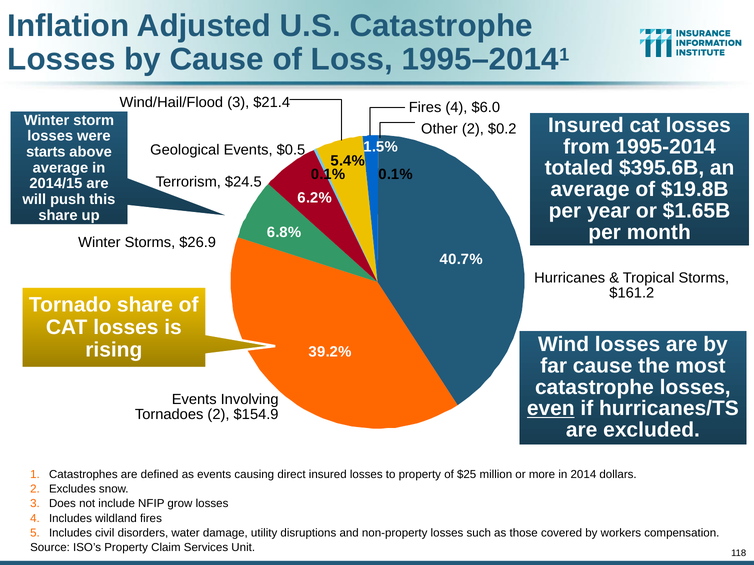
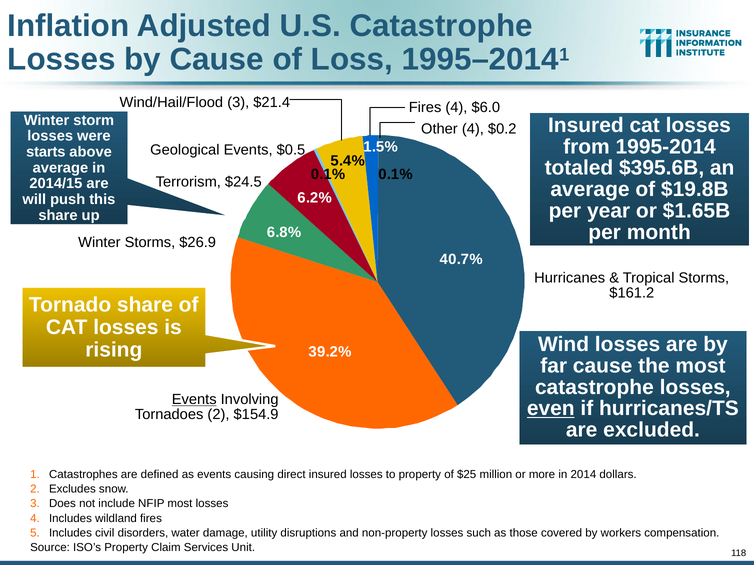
Other 2: 2 -> 4 (473, 129)
Events underline: none -> present (194, 400)
NFIP grow: grow -> most (180, 504)
